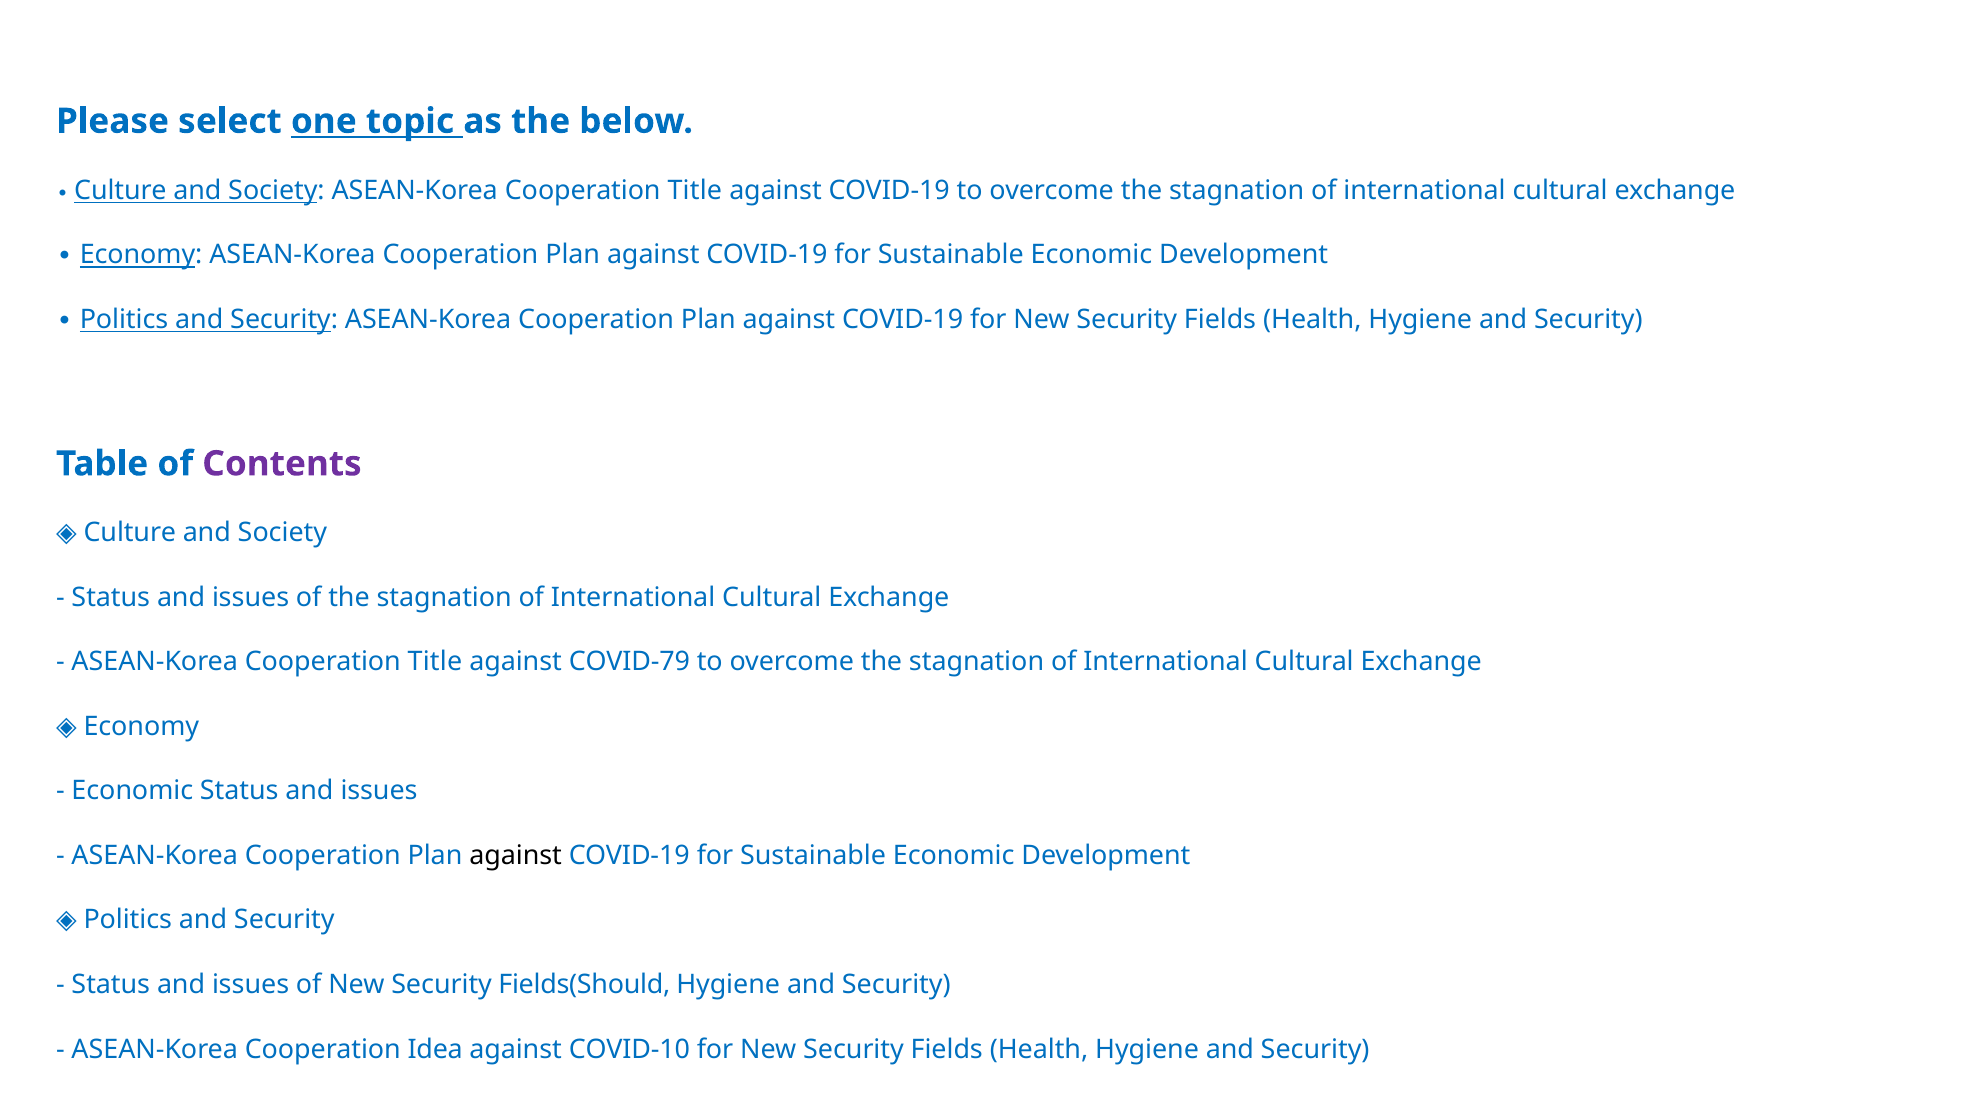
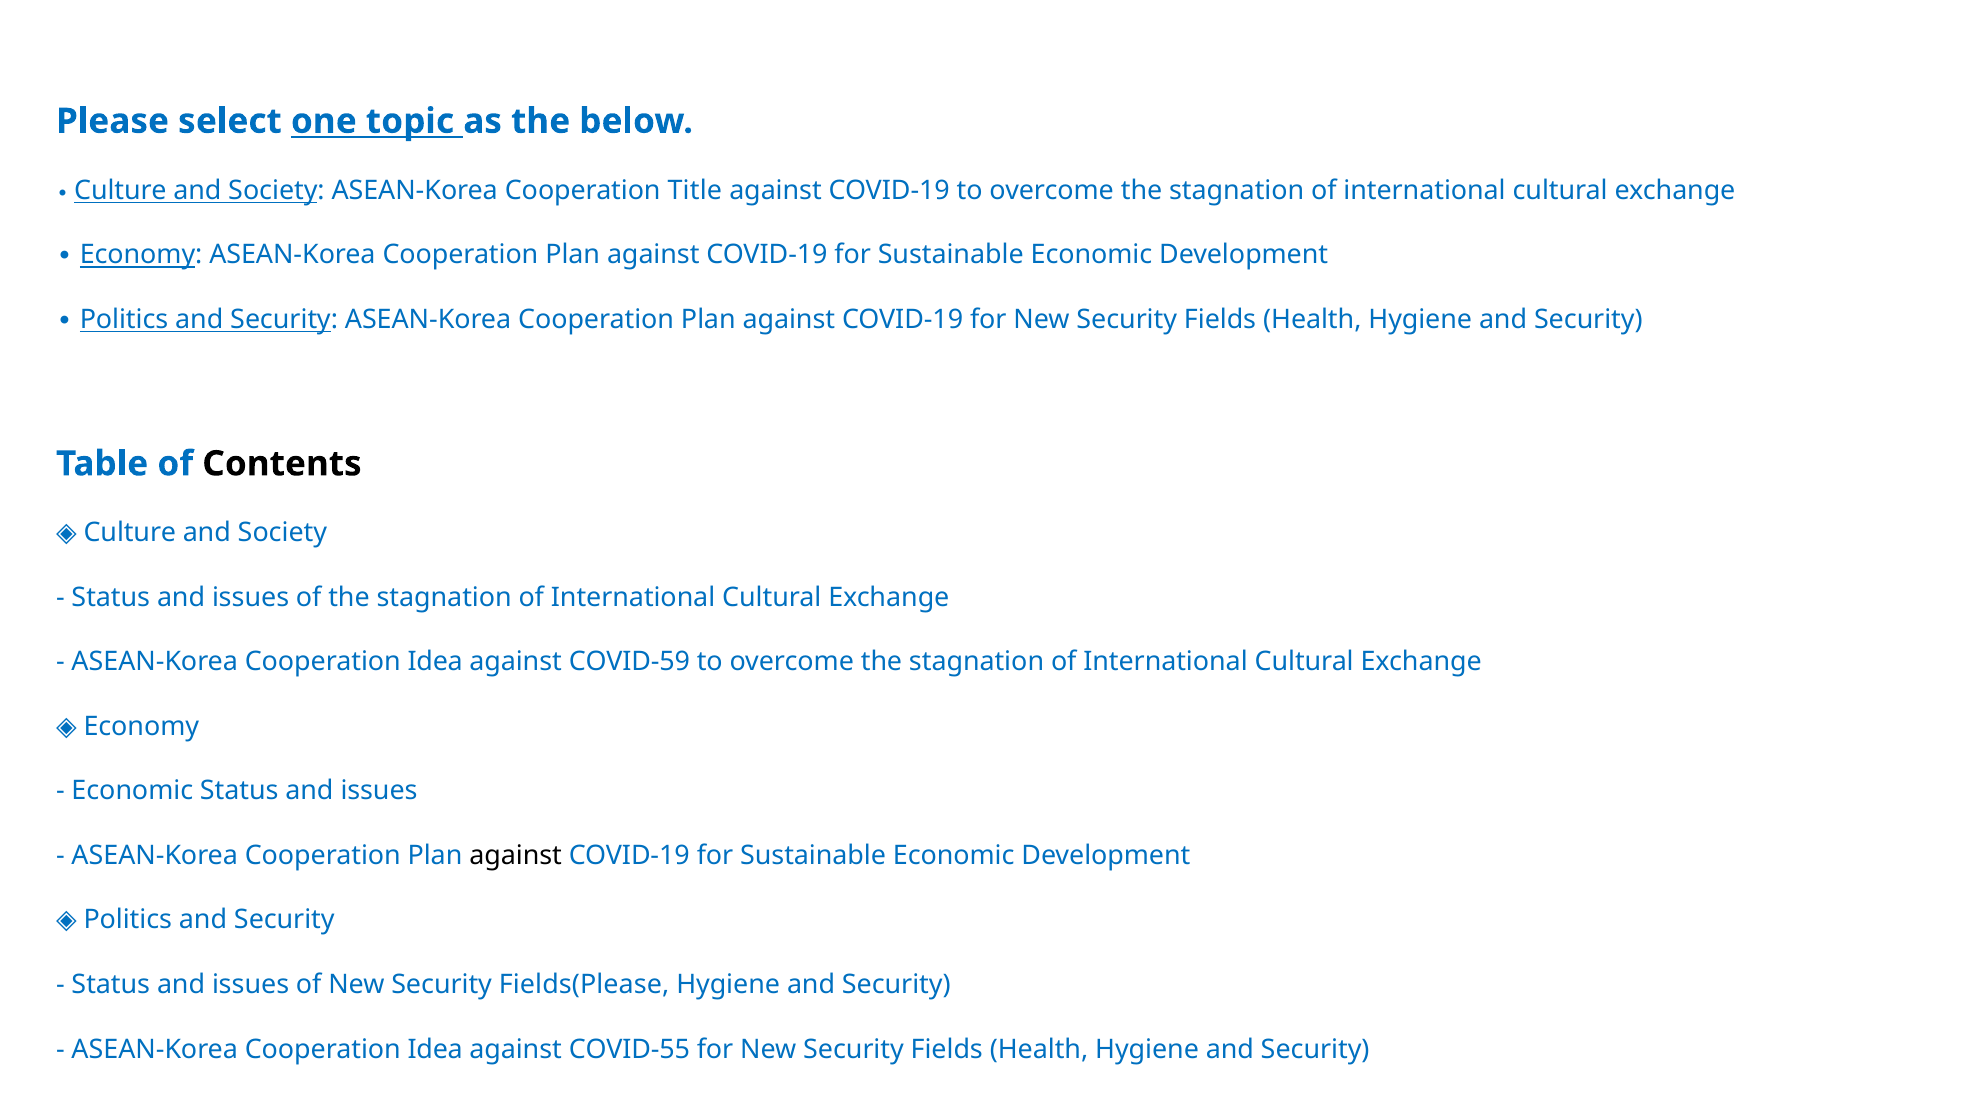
Contents colour: purple -> black (282, 464)
Title: Title -> Idea (435, 662)
COVID-79: COVID-79 -> COVID-59 (629, 662)
Fields(Should: Fields(Should -> Fields(Please (584, 985)
COVID-10: COVID-10 -> COVID-55 (629, 1049)
